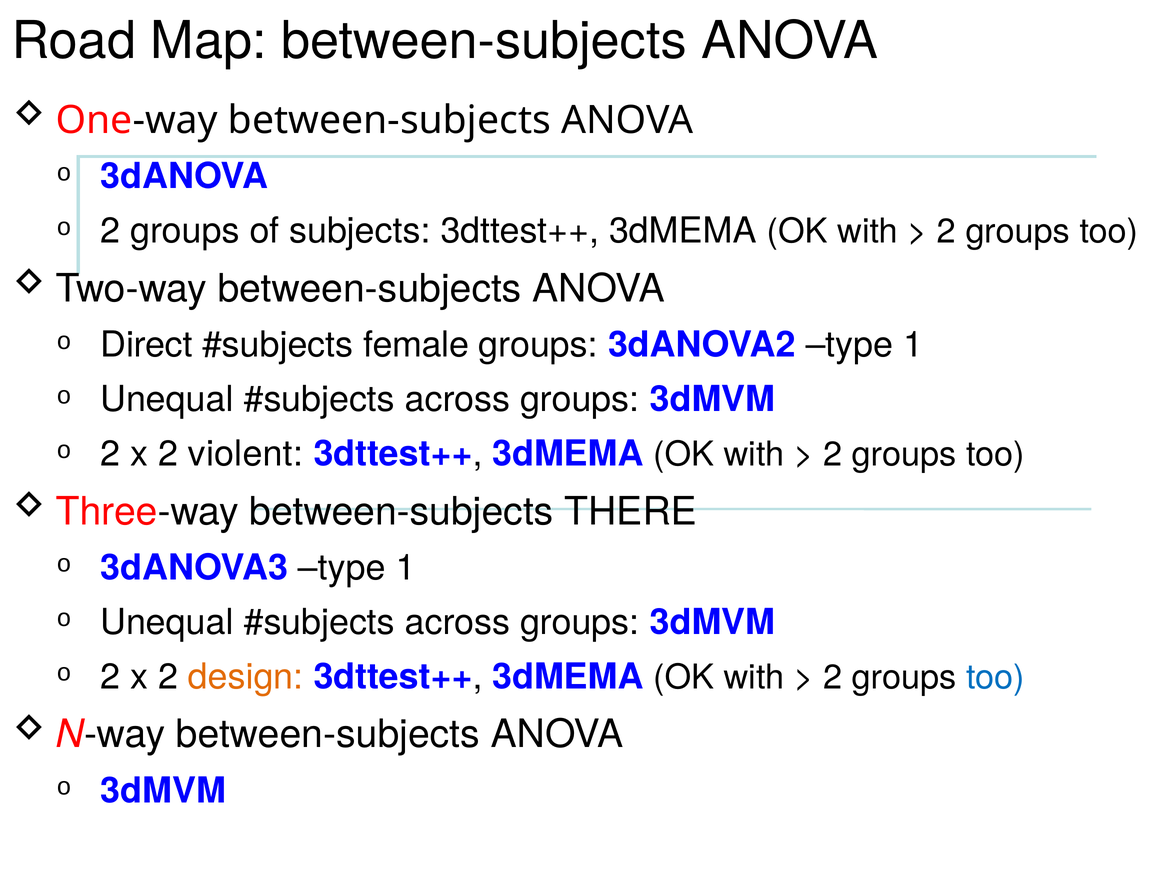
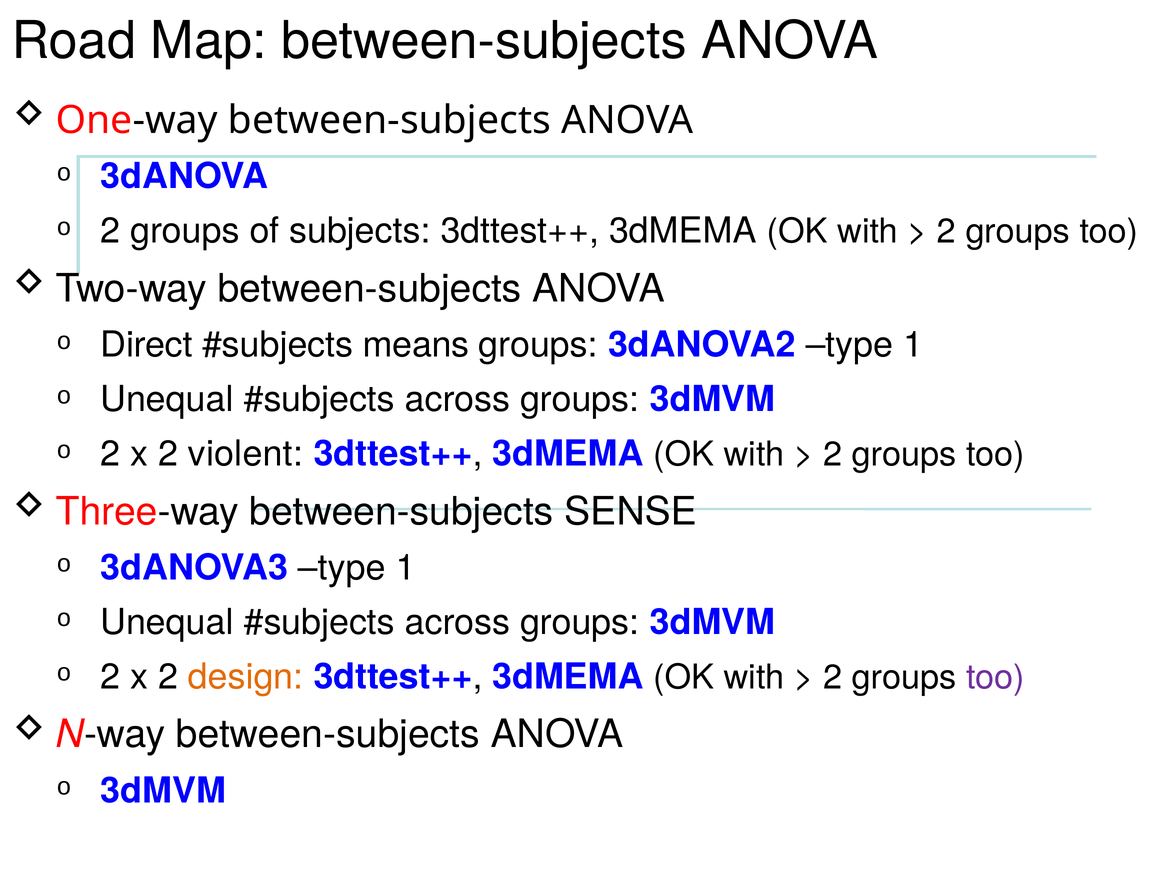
female: female -> means (416, 345)
THERE: THERE -> SENSE (631, 512)
too colour: blue -> purple (995, 678)
